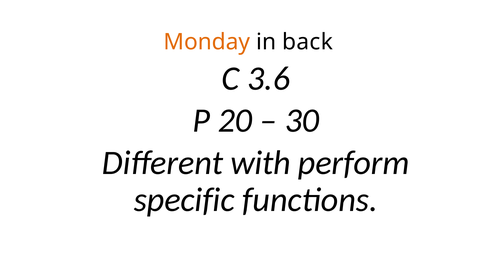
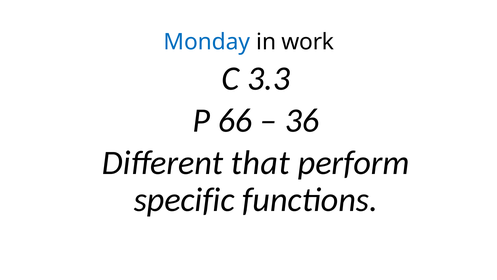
Monday colour: orange -> blue (207, 42)
back: back -> work (308, 42)
3.6: 3.6 -> 3.3 (269, 78)
20: 20 -> 66 (235, 120)
30: 30 -> 36 (302, 120)
with: with -> that (260, 163)
